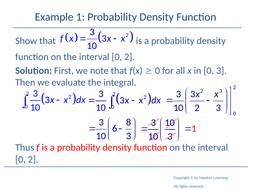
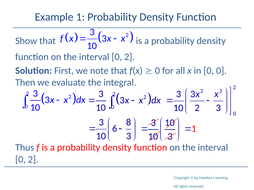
in 0 3: 3 -> 0 (221, 71)
